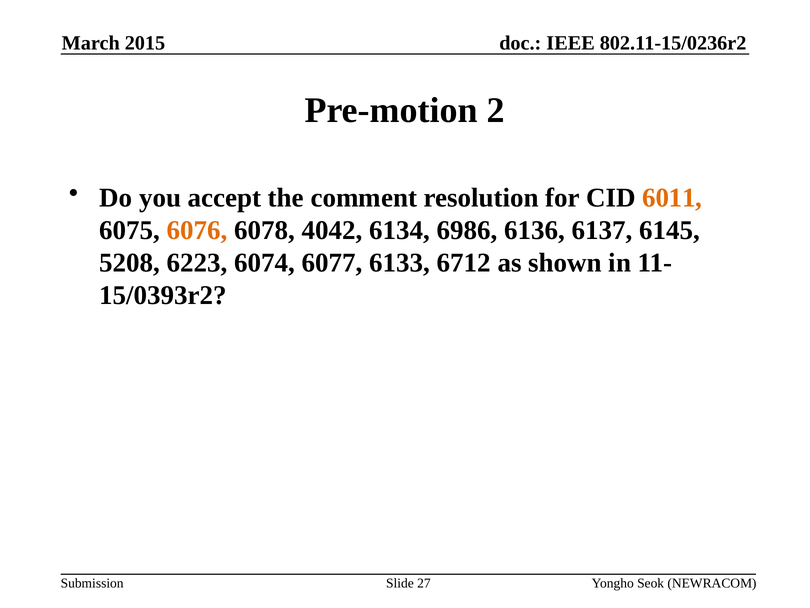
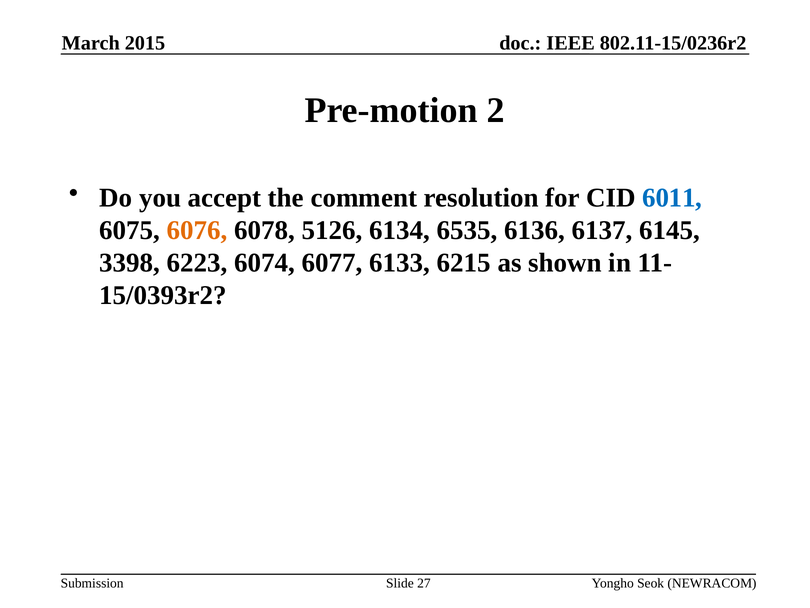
6011 colour: orange -> blue (672, 198)
4042: 4042 -> 5126 (332, 230)
6986: 6986 -> 6535 (467, 230)
5208: 5208 -> 3398 (130, 262)
6712: 6712 -> 6215 (464, 262)
